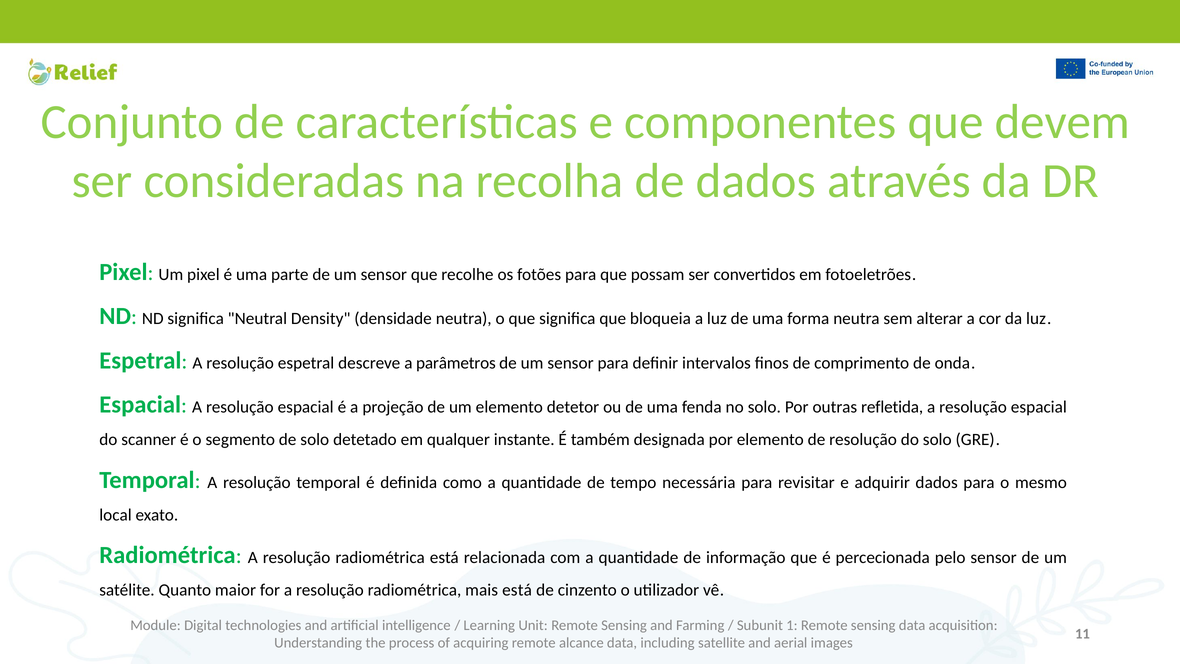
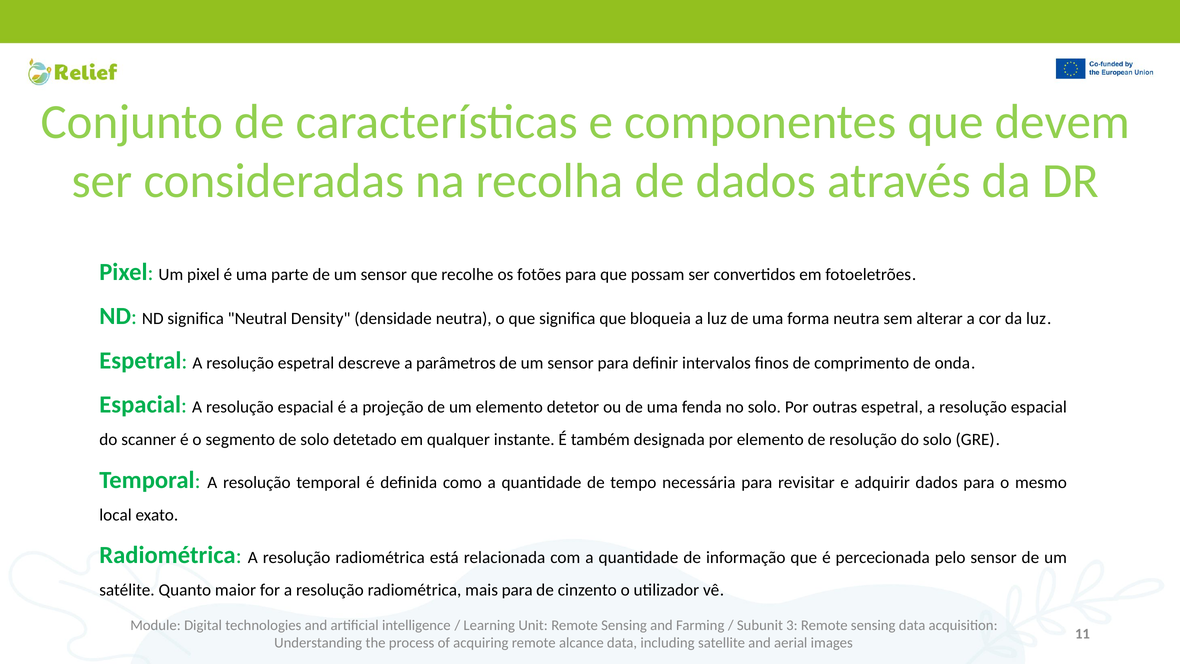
outras refletida: refletida -> espetral (892, 407)
mais está: está -> para (517, 590)
1: 1 -> 3 (792, 625)
